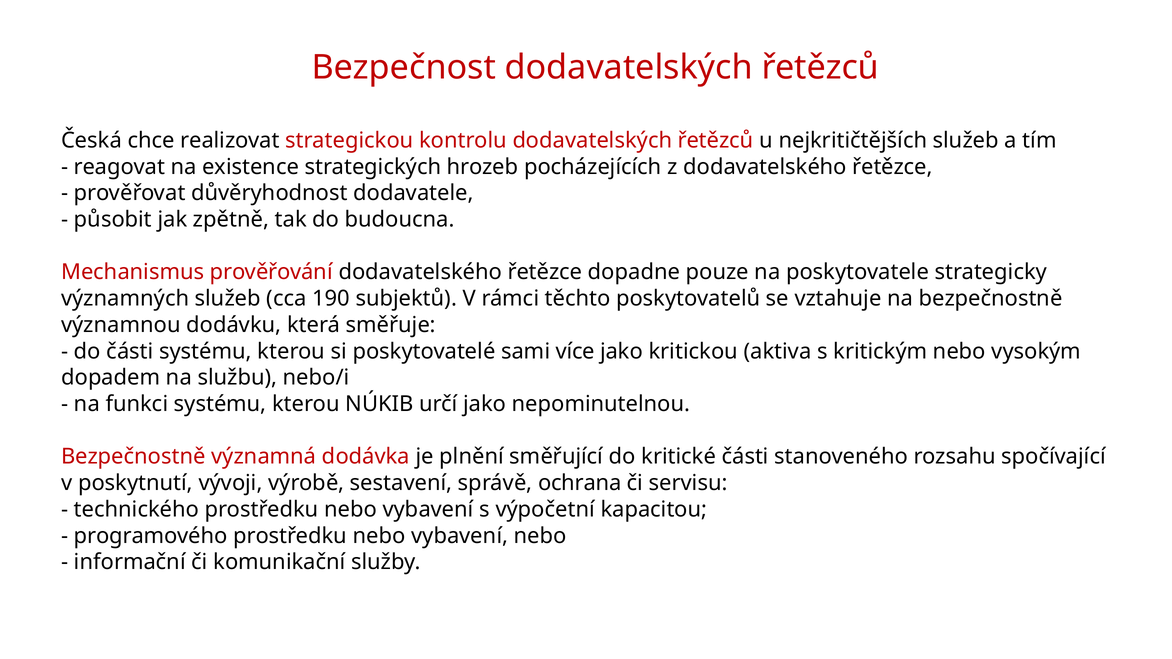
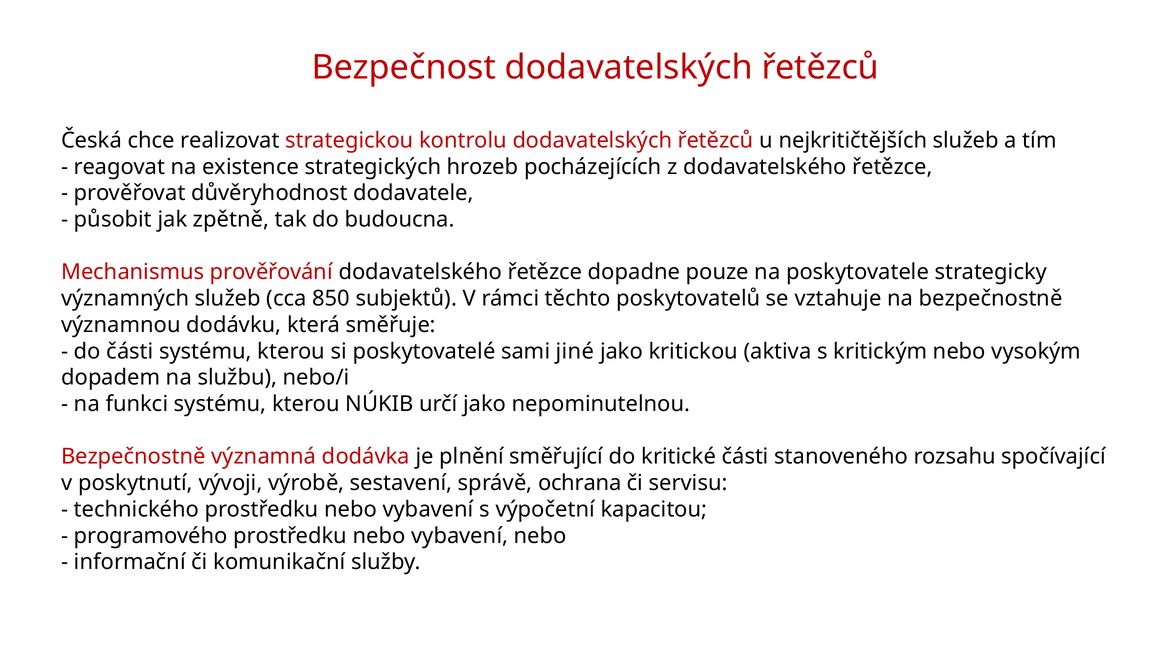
190: 190 -> 850 (331, 299)
více: více -> jiné (575, 351)
